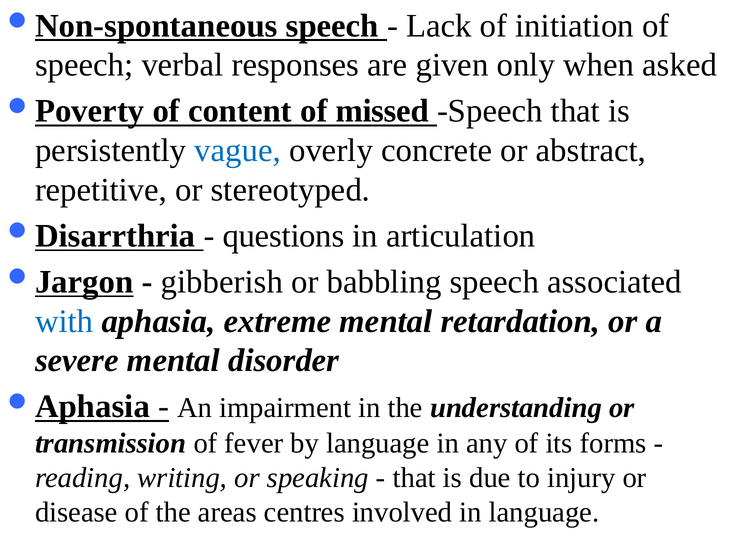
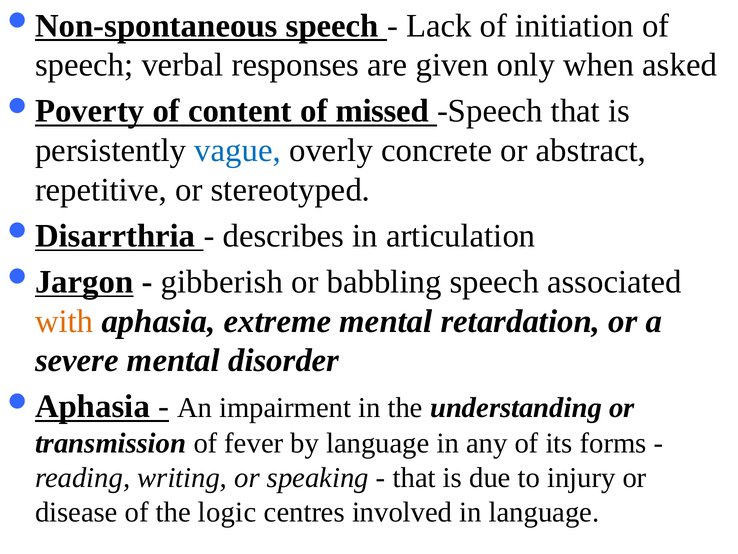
questions: questions -> describes (283, 236)
with colour: blue -> orange (64, 321)
areas: areas -> logic (227, 512)
